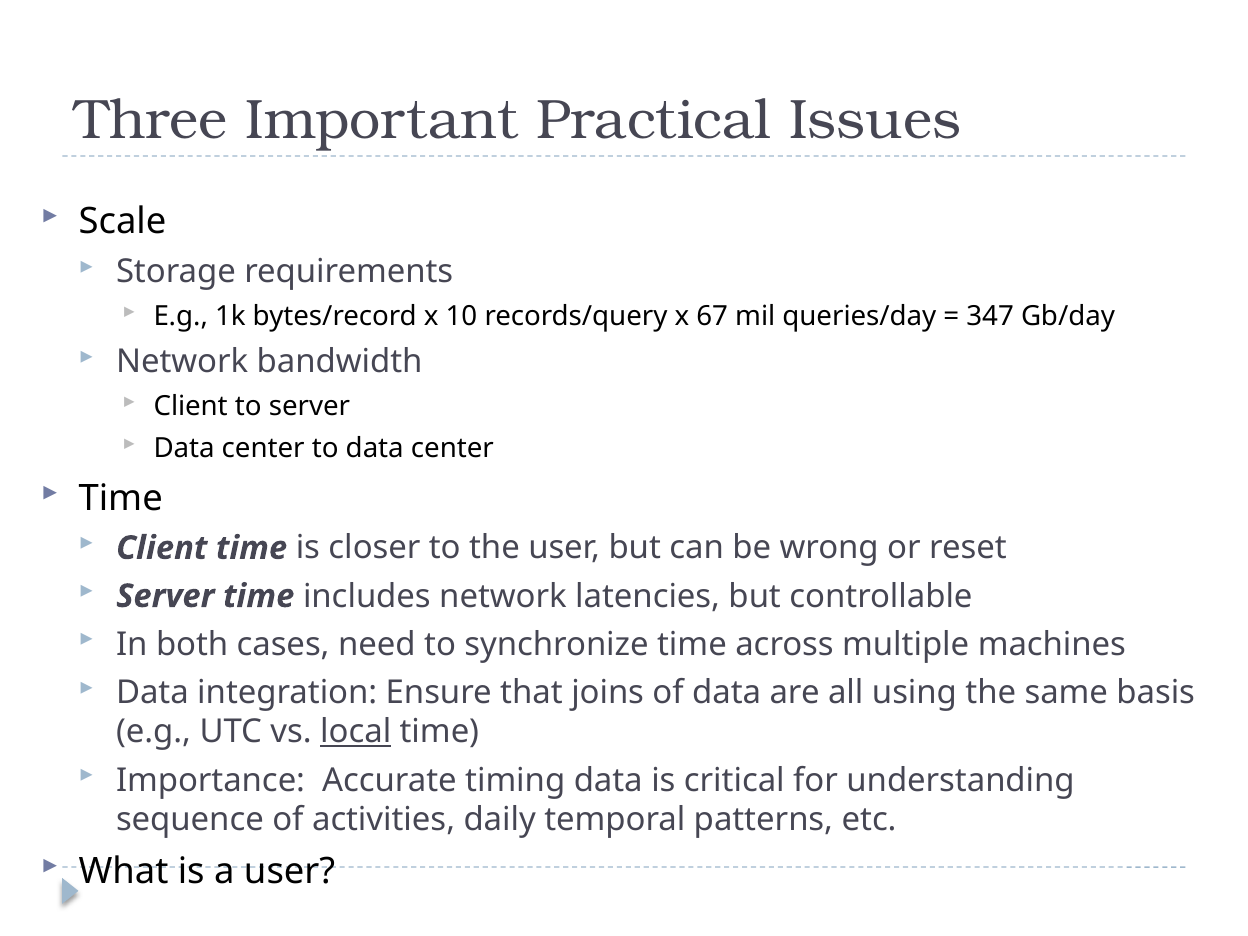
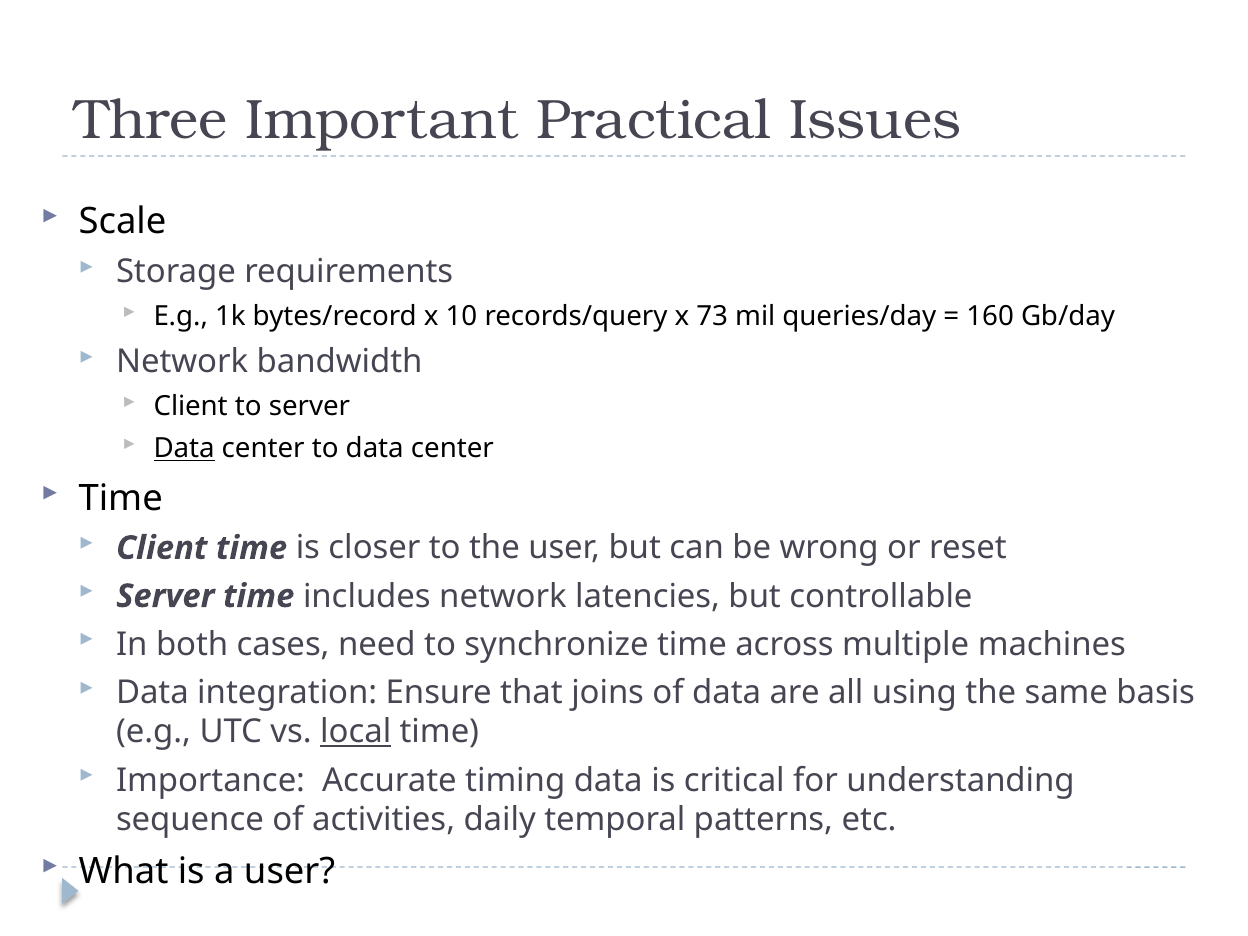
67: 67 -> 73 (712, 317)
347: 347 -> 160 (990, 317)
Data underline: none -> present (184, 449)
